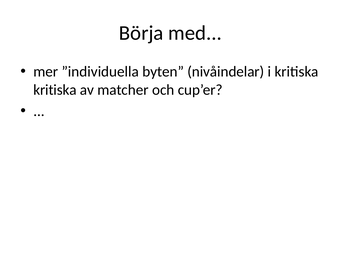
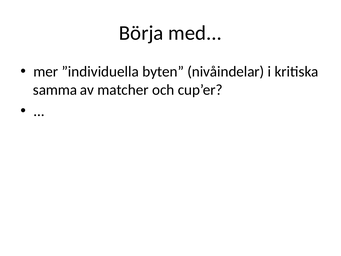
kritiska: kritiska -> samma (55, 90)
